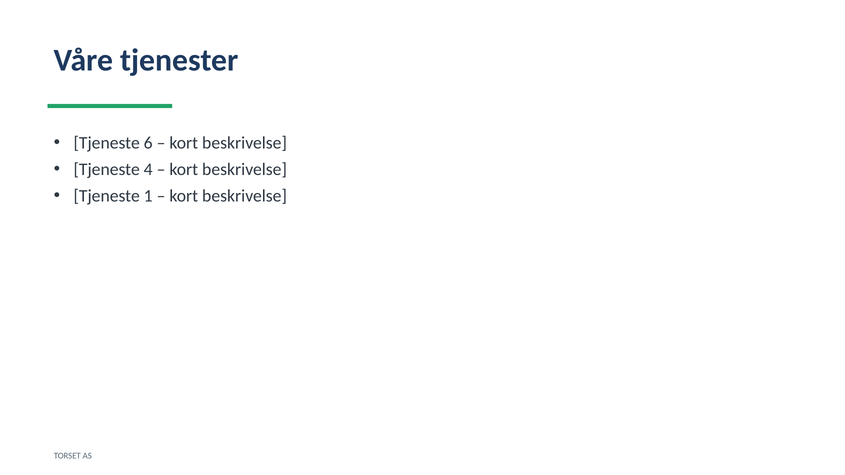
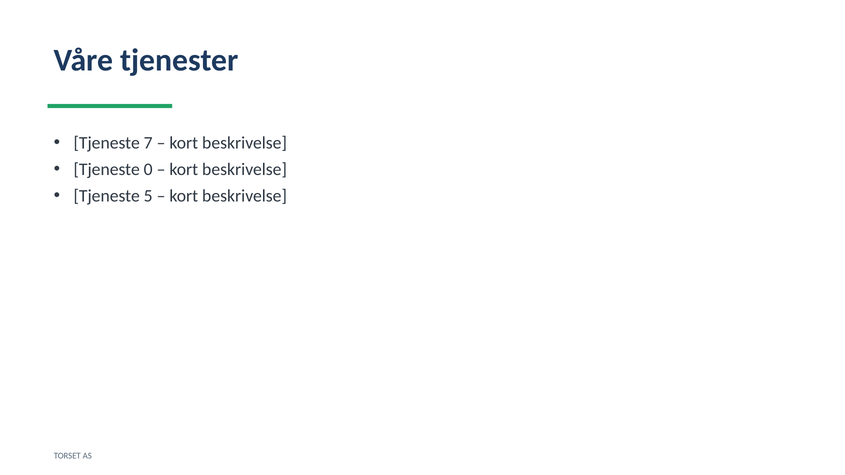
6: 6 -> 7 (148, 143)
4: 4 -> 0 (148, 170)
1: 1 -> 5 (148, 196)
